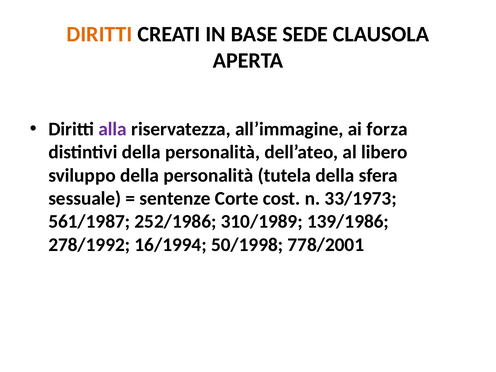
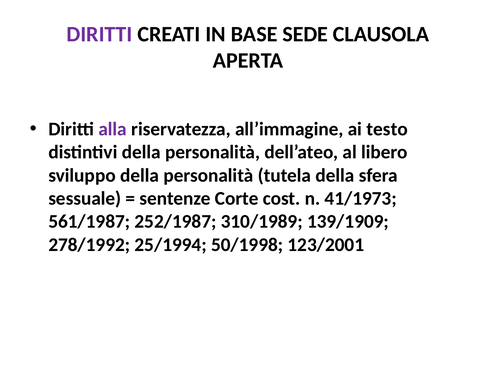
DIRITTI colour: orange -> purple (99, 34)
forza: forza -> testo (387, 129)
33/1973: 33/1973 -> 41/1973 (361, 198)
252/1986: 252/1986 -> 252/1987 (176, 222)
139/1986: 139/1986 -> 139/1909 (348, 222)
16/1994: 16/1994 -> 25/1994 (171, 245)
778/2001: 778/2001 -> 123/2001 (326, 245)
